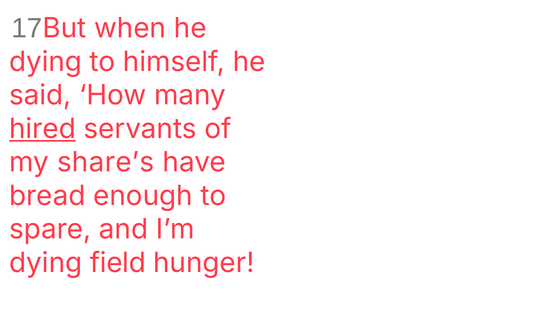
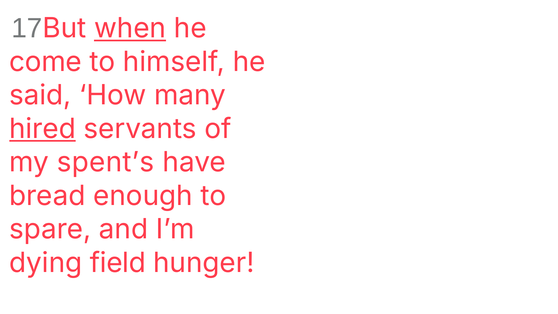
when underline: none -> present (130, 28)
dying: dying -> come (46, 62)
share’s: share’s -> spent’s (106, 162)
